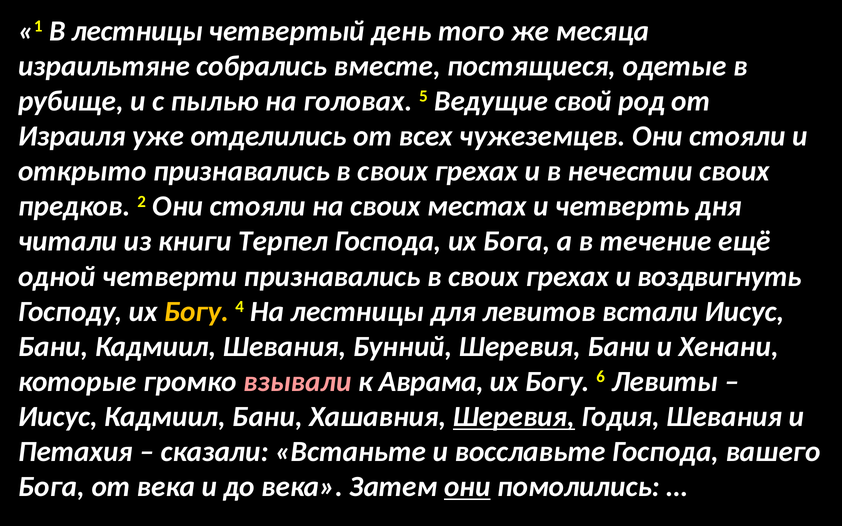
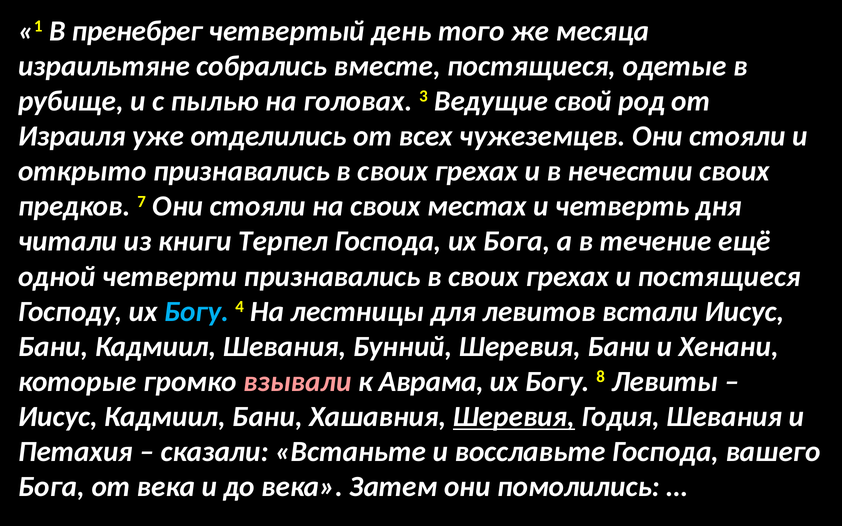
В лестницы: лестницы -> пренебрег (137, 31)
5: 5 -> 3 (423, 96)
2: 2 -> 7 (142, 202)
и воздвигнуть: воздвигнуть -> постящиеся (719, 277)
Богу colour: yellow -> light blue (197, 312)
6: 6 -> 8 (601, 377)
они underline: present -> none (467, 487)
